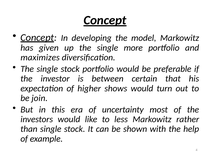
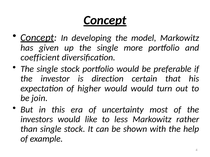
maximizes: maximizes -> coefficient (40, 58)
between: between -> direction (108, 79)
higher shows: shows -> would (116, 89)
